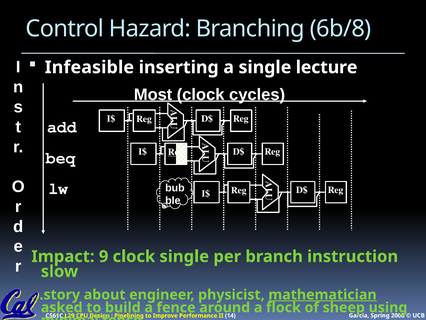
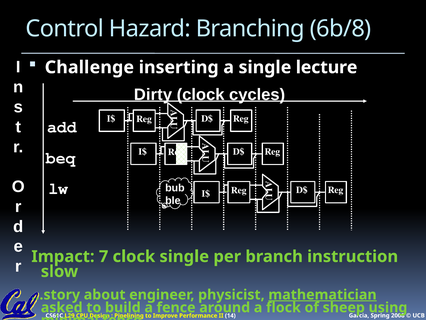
Infeasible: Infeasible -> Challenge (89, 67)
Most: Most -> Dirty (153, 95)
Reg underline: present -> none (176, 152)
9: 9 -> 7 (104, 256)
